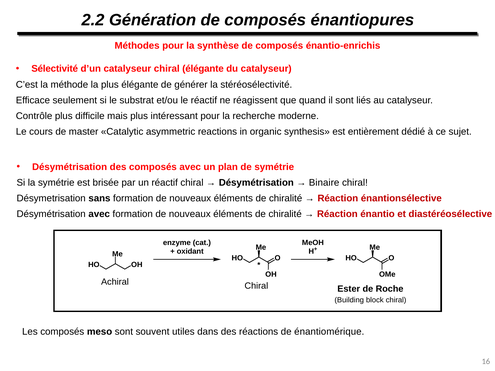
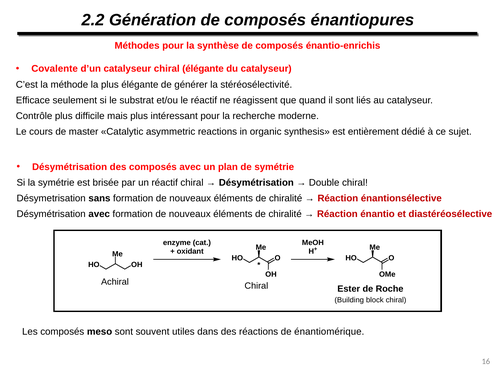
Sélectivité: Sélectivité -> Covalente (55, 69)
Binaire: Binaire -> Double (324, 183)
